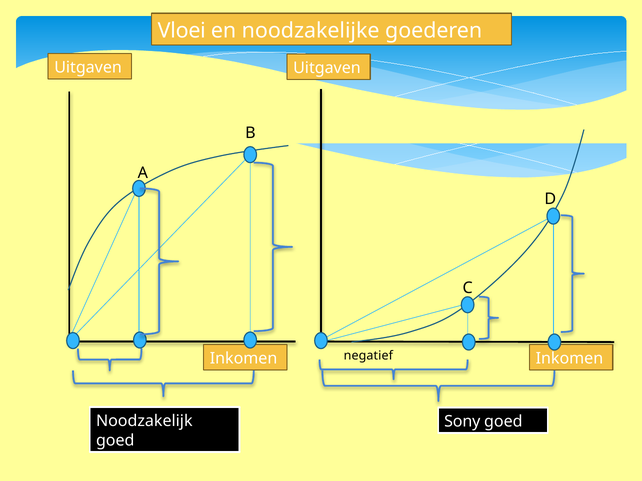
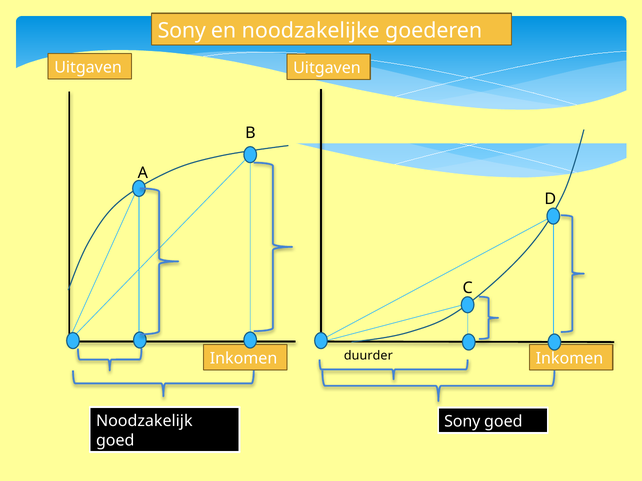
Vloei: Vloei -> Sony (182, 31)
negatief: negatief -> duurder (368, 356)
